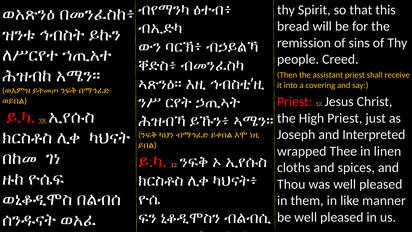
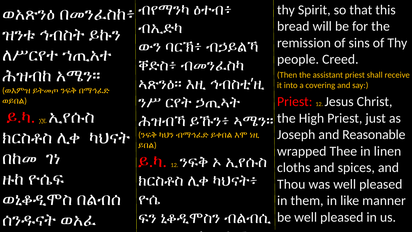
Interpreted: Interpreted -> Reasonable (374, 135)
